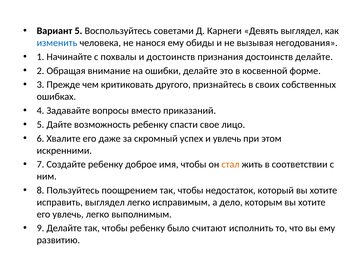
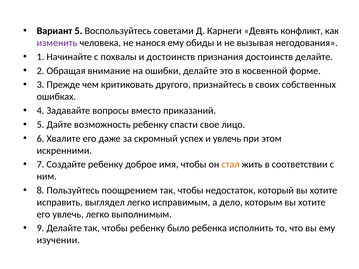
Девять выглядел: выглядел -> конфликт (302, 31)
изменить colour: blue -> purple (57, 43)
считают: считают -> ребенка (209, 228)
развитию: развитию -> изучении (58, 240)
